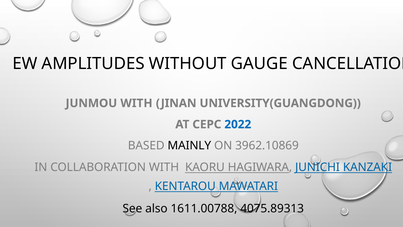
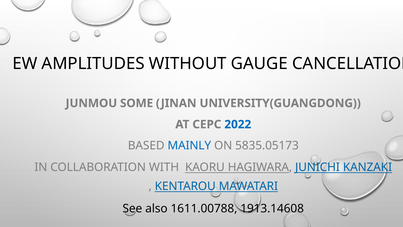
JUNMOU WITH: WITH -> SOME (137, 103)
MAINLY colour: black -> blue (189, 145)
3962.10869: 3962.10869 -> 5835.05173 (267, 145)
4075.89313: 4075.89313 -> 1913.14608 (272, 208)
